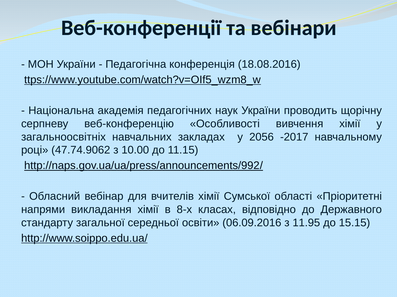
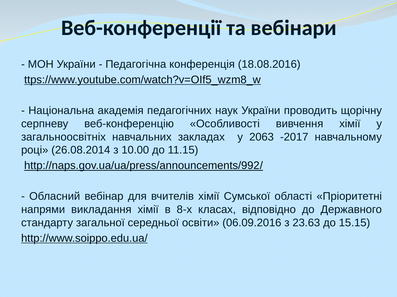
2056: 2056 -> 2063 (262, 137)
47.74.9062: 47.74.9062 -> 26.08.2014 (81, 150)
11.95: 11.95 -> 23.63 (306, 223)
